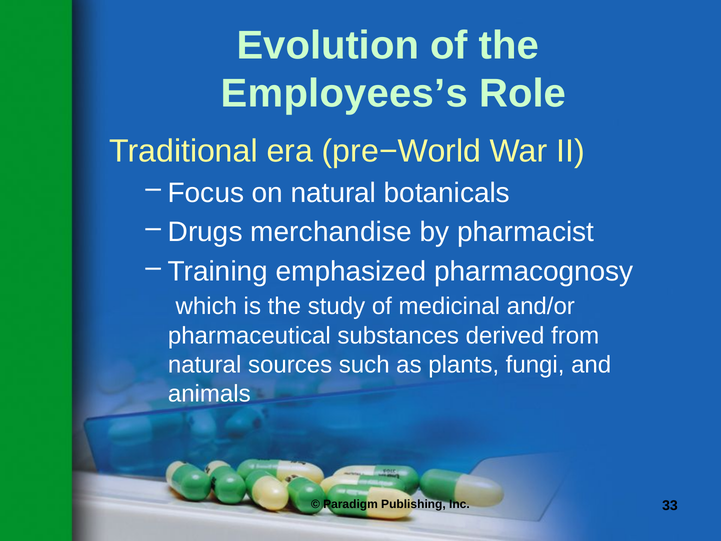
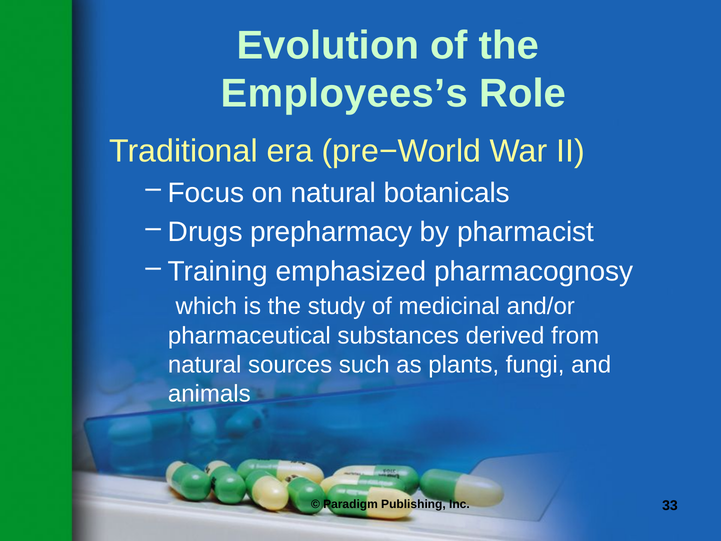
merchandise: merchandise -> prepharmacy (331, 232)
